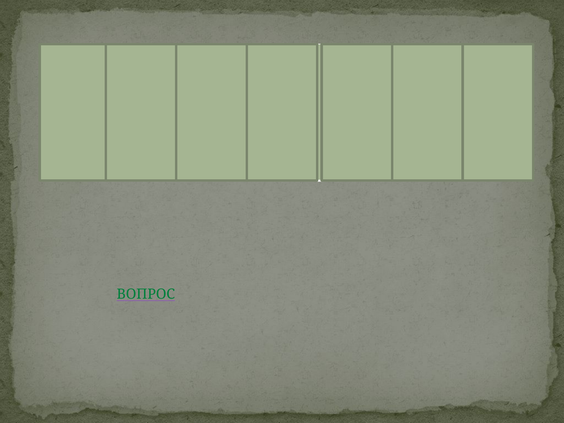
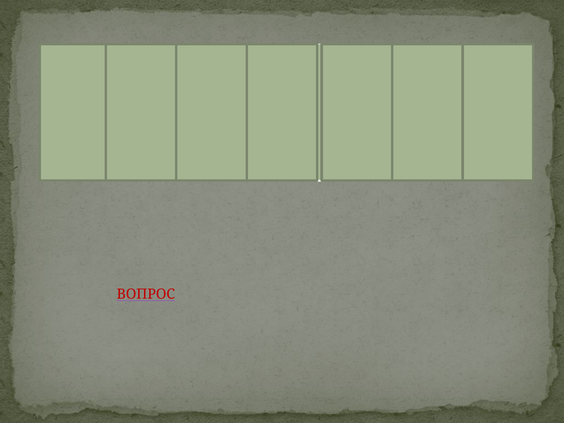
ВОПРОС colour: green -> red (146, 294)
